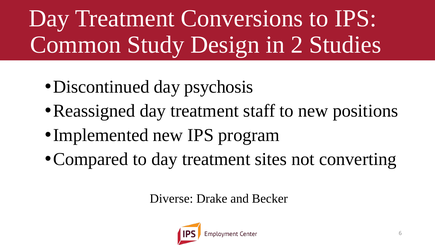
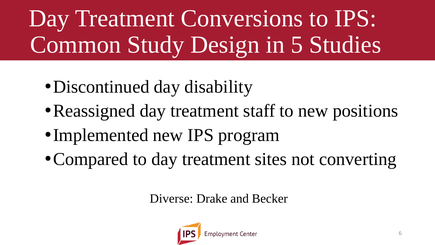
2: 2 -> 5 (297, 45)
psychosis: psychosis -> disability (219, 87)
